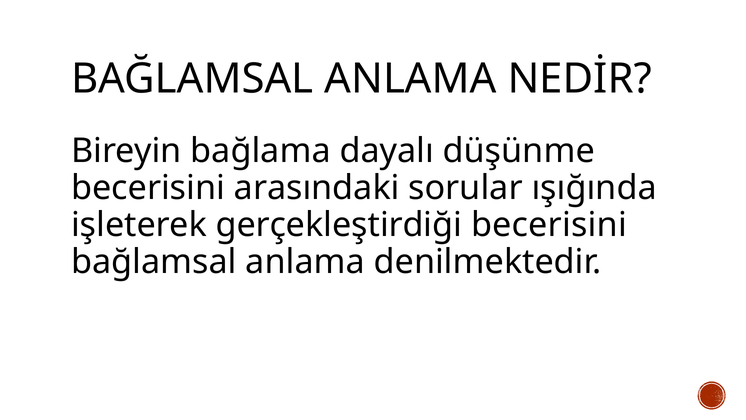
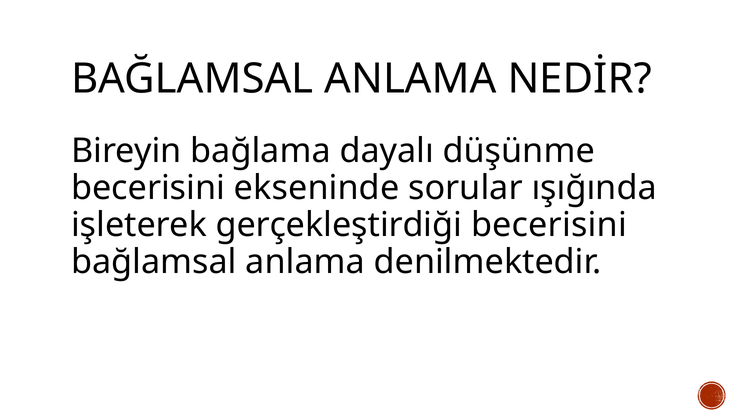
arasındaki: arasındaki -> ekseninde (317, 188)
